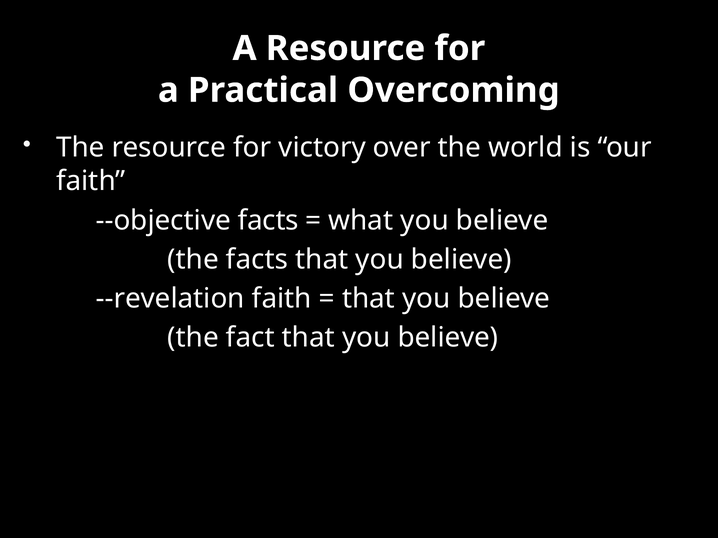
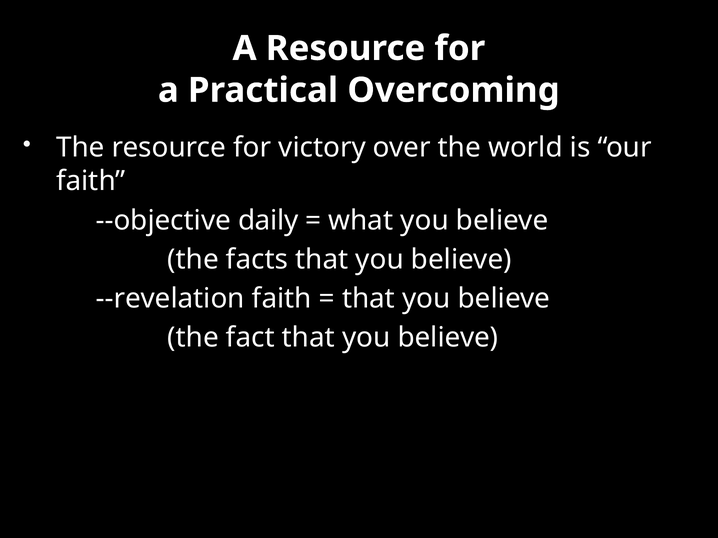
--objective facts: facts -> daily (268, 221)
